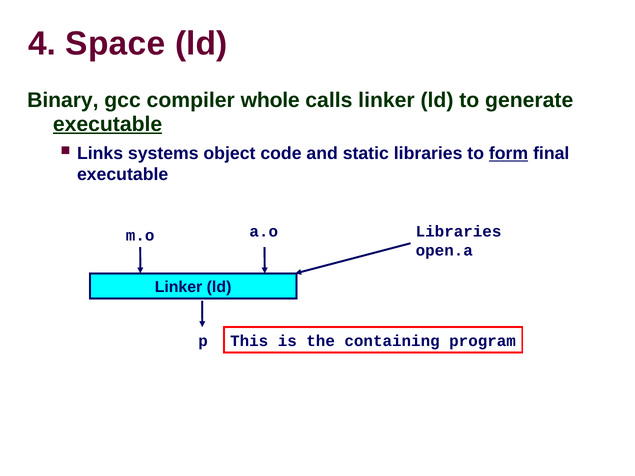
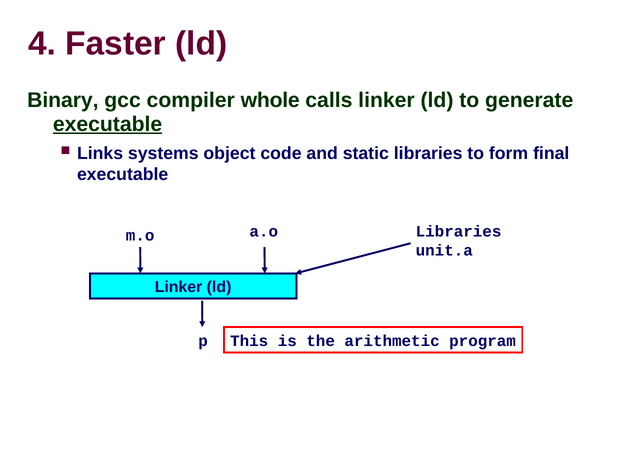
Space: Space -> Faster (116, 44)
form underline: present -> none (509, 153)
open.a: open.a -> unit.a (444, 251)
containing: containing -> arithmetic (392, 341)
